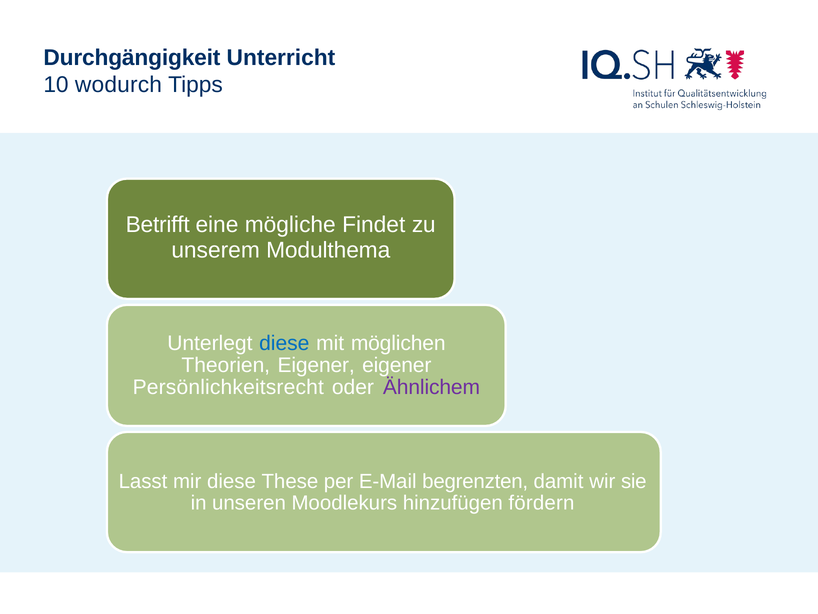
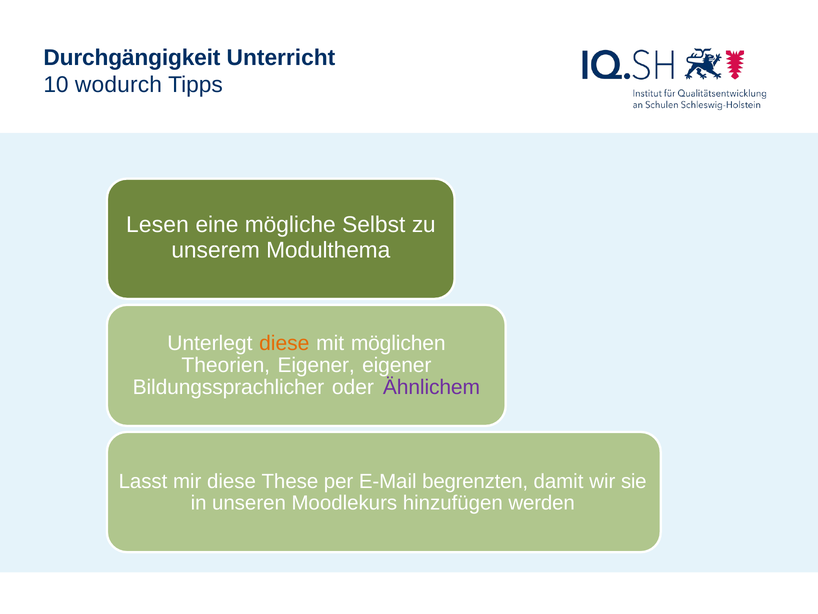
Betrifft: Betrifft -> Lesen (157, 225)
Findet: Findet -> Selbst (374, 225)
diese colour: blue -> orange (284, 343)
Persönlichkeitsrecht: Persönlichkeitsrecht -> Bildungssprachlicher (228, 387)
fördern: fördern -> werden (542, 502)
